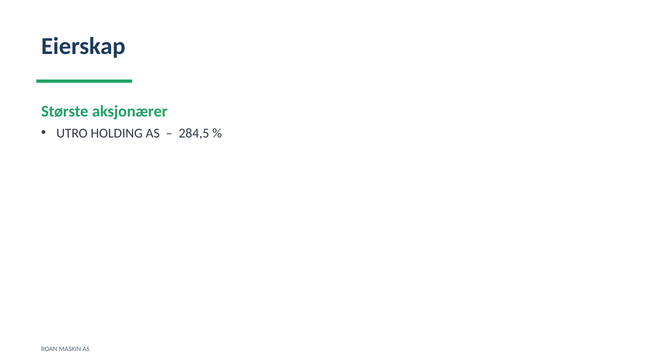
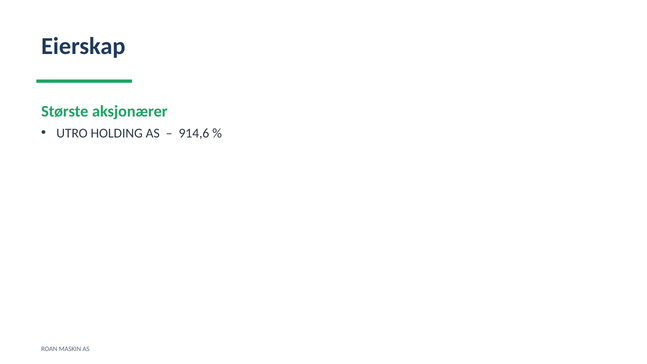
284,5: 284,5 -> 914,6 (194, 133)
